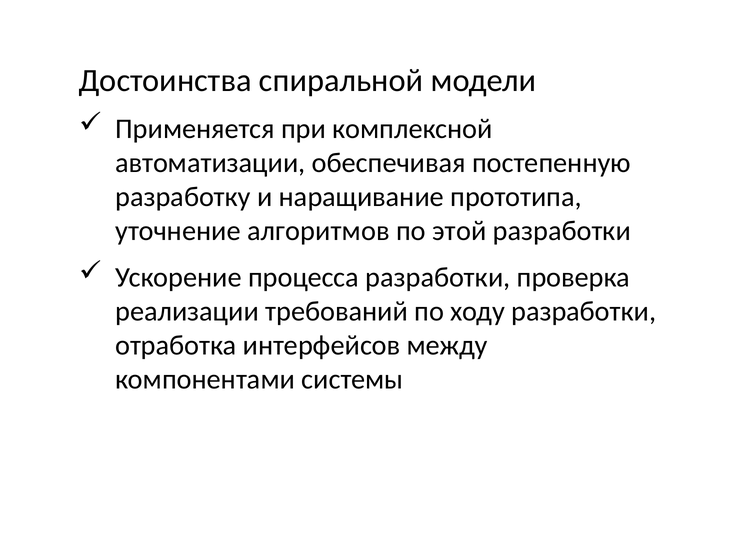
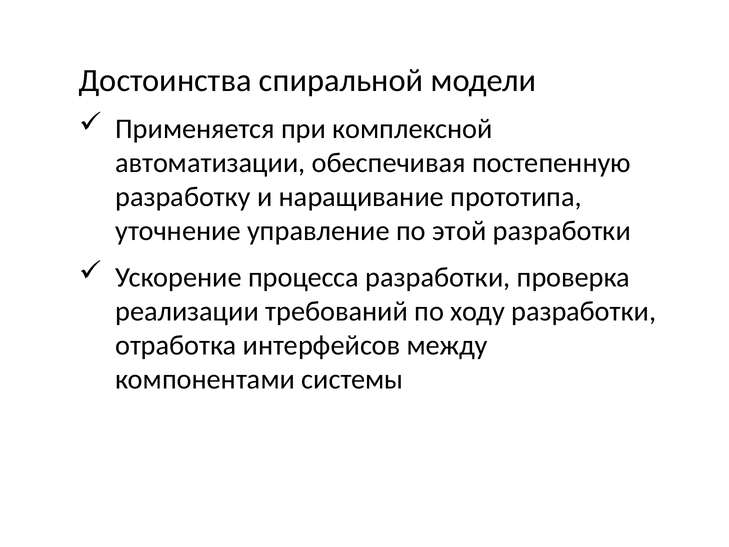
алгоритмов: алгоритмов -> управление (318, 231)
